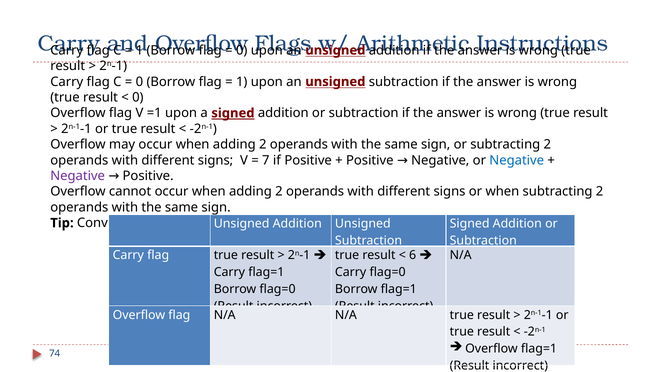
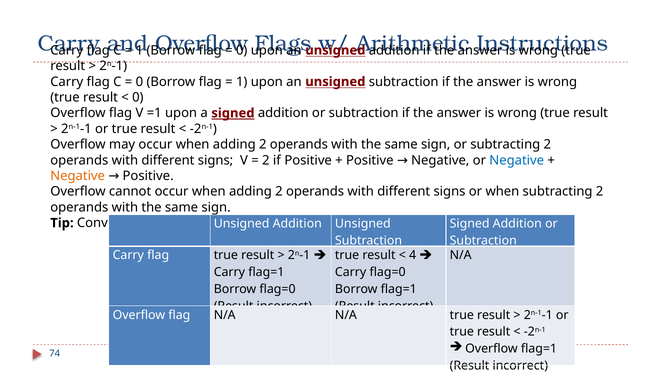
7: 7 -> 2 (266, 160)
Negative colour: purple -> orange (78, 176)
6: 6 -> 4 (413, 255)
